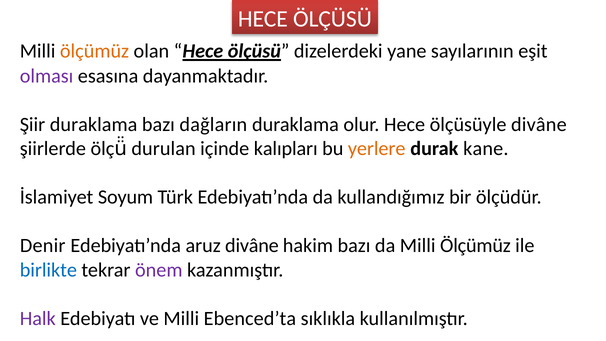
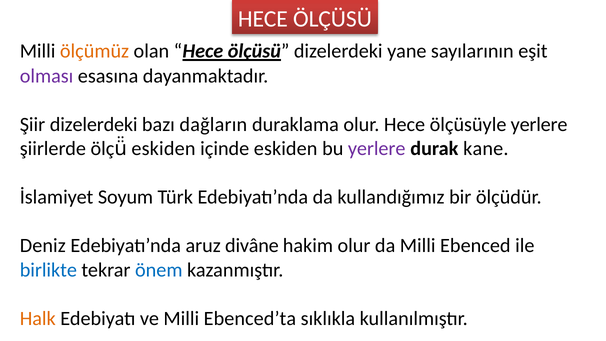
Şiir duraklama: duraklama -> dizelerdeki (94, 124)
ölçüsüyle divâne: divâne -> yerlere (539, 124)
durulan: durulan -> eskiden (163, 149)
içinde kalıpları: kalıpları -> eskiden (286, 149)
yerlere colour: orange -> purple (377, 149)
Denir: Denir -> Deniz (43, 246)
hakim bazı: bazı -> olur (354, 246)
da Milli Ölçümüz: Ölçümüz -> Ebenced (475, 246)
önem colour: purple -> blue (159, 270)
Halk colour: purple -> orange (38, 318)
